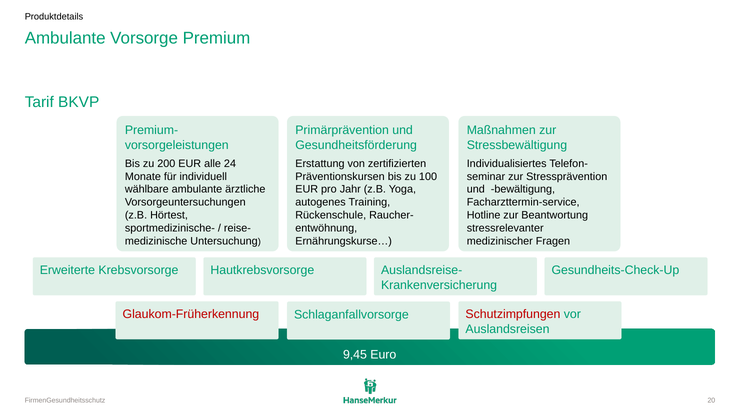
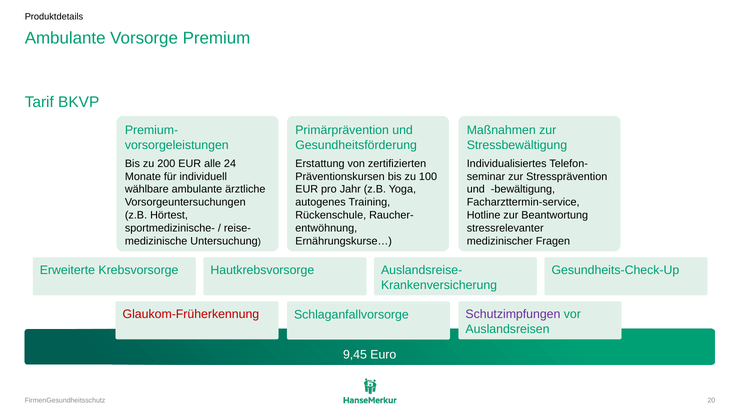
Schutzimpfungen colour: red -> purple (513, 315)
